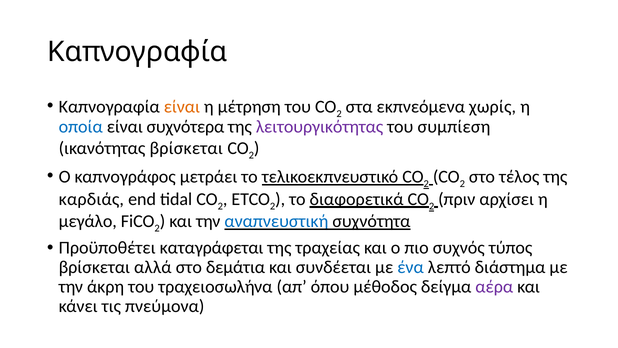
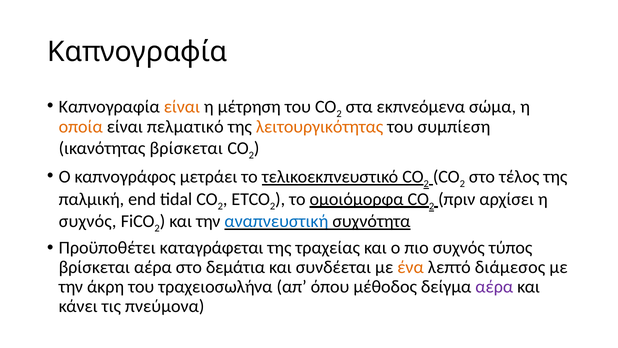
χωρίς: χωρίς -> σώμα (493, 107)
οποία colour: blue -> orange (81, 127)
συχνότερα: συχνότερα -> πελματικό (185, 127)
λειτουργικότητας colour: purple -> orange (320, 127)
καρδιάς: καρδιάς -> παλμική (91, 199)
διαφορετικά: διαφορετικά -> ομοιόμορφα (357, 199)
μεγάλο: μεγάλο -> συχνός (88, 221)
βρίσκεται αλλά: αλλά -> αέρα (153, 267)
ένα colour: blue -> orange (411, 267)
διάστημα: διάστημα -> διάμεσος (510, 267)
